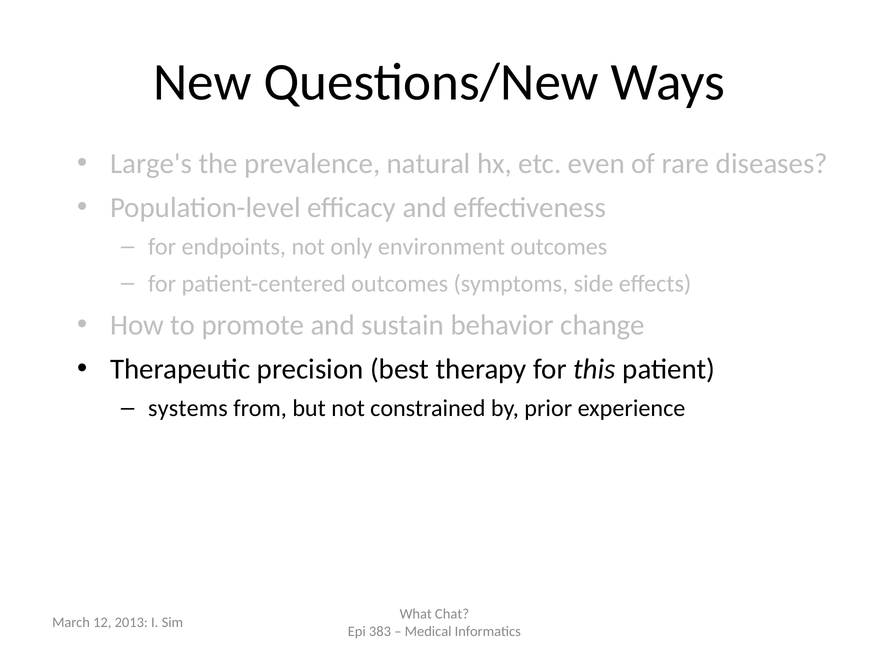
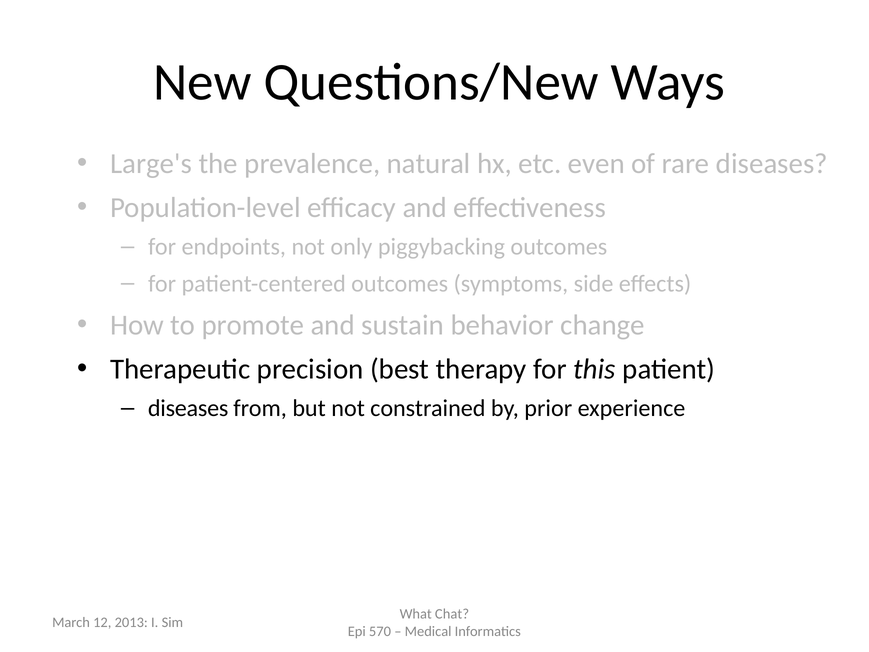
environment: environment -> piggybacking (441, 247)
systems: systems -> diseases (188, 408)
383: 383 -> 570 (380, 631)
